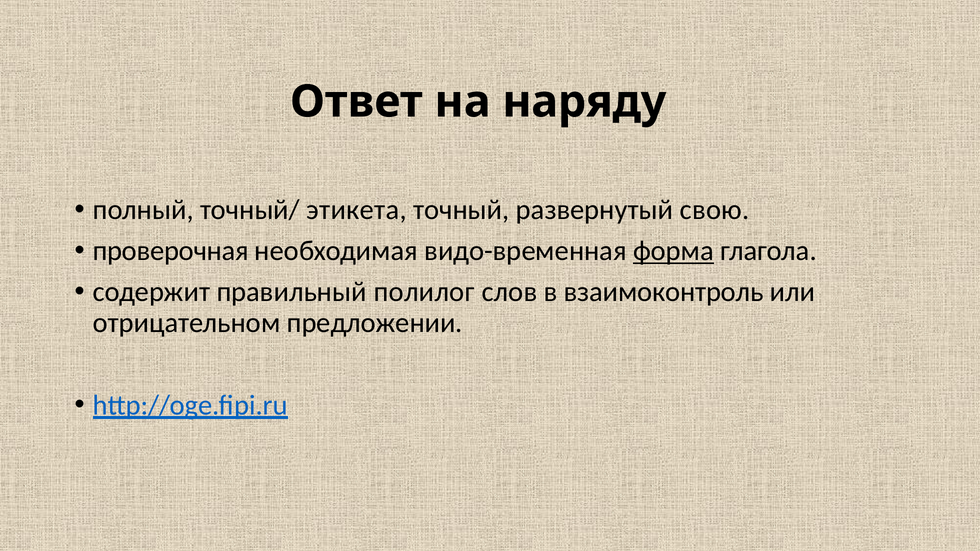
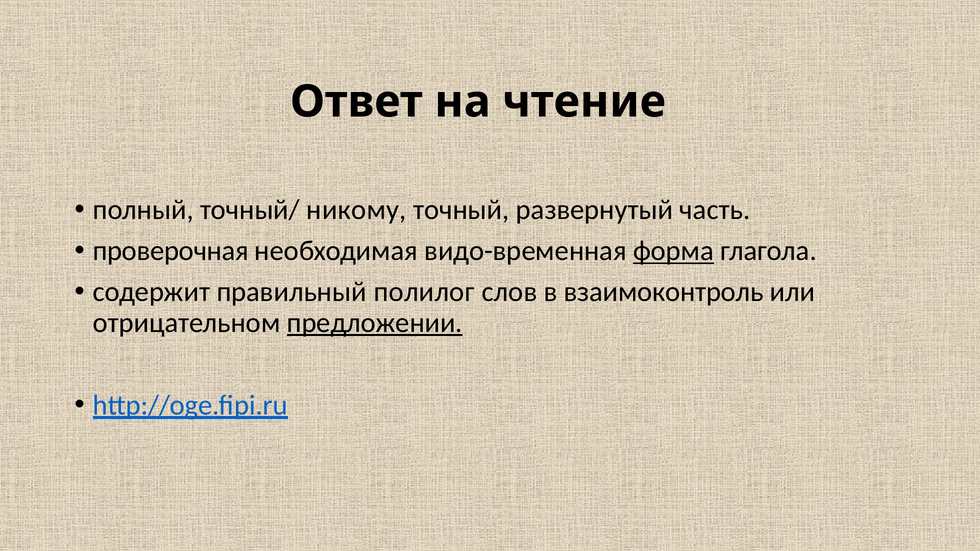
наряду: наряду -> чтение (584, 102)
этикета: этикета -> никому (357, 210)
свою: свою -> часть (715, 210)
предложении underline: none -> present (375, 323)
